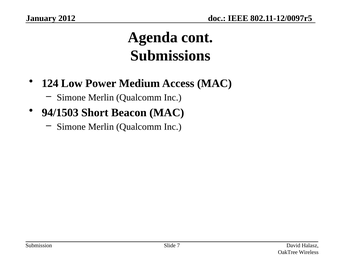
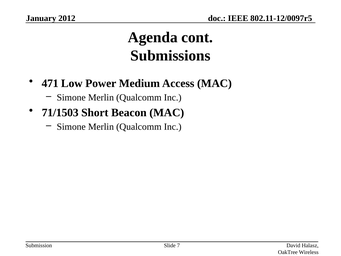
124: 124 -> 471 (50, 83)
94/1503: 94/1503 -> 71/1503 (60, 112)
